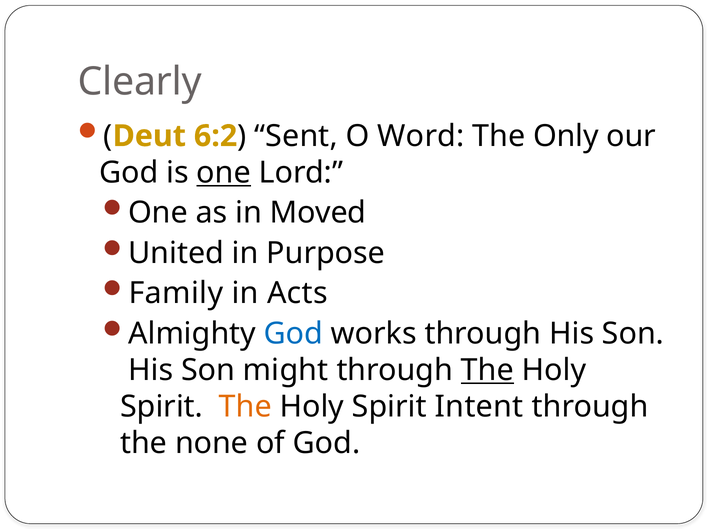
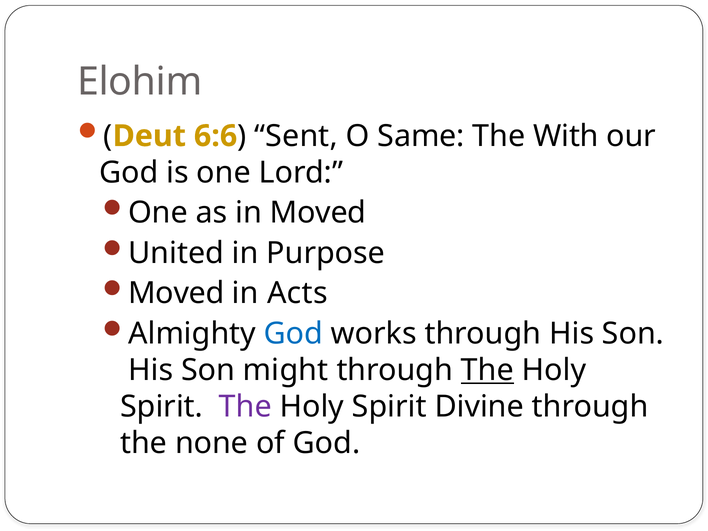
Clearly: Clearly -> Elohim (140, 82)
6:2: 6:2 -> 6:6 (216, 136)
Word: Word -> Same (421, 136)
Only: Only -> With (566, 136)
one underline: present -> none (224, 173)
Family: Family -> Moved (176, 293)
The colour: orange -> purple (245, 407)
Intent: Intent -> Divine (479, 407)
